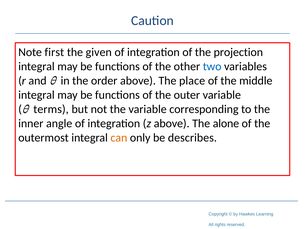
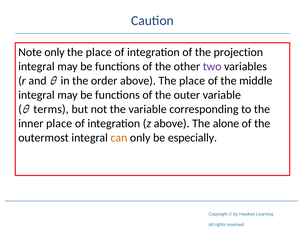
Note first: first -> only (54, 52)
given: given -> place (99, 52)
two colour: blue -> purple (212, 66)
angle: angle -> place (59, 123)
describes: describes -> especially (192, 138)
